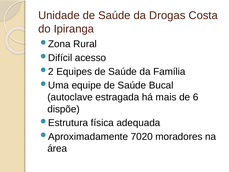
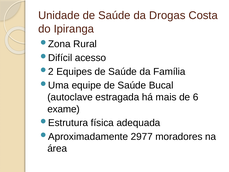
dispõe: dispõe -> exame (64, 109)
7020: 7020 -> 2977 (142, 136)
